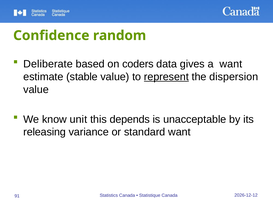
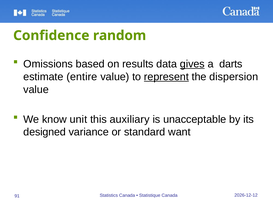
Deliberate: Deliberate -> Omissions (48, 64)
coders: coders -> results (138, 64)
gives underline: none -> present (192, 64)
a want: want -> darts (231, 64)
stable: stable -> entire (82, 77)
depends: depends -> auxiliary (130, 119)
releasing: releasing -> designed (45, 132)
